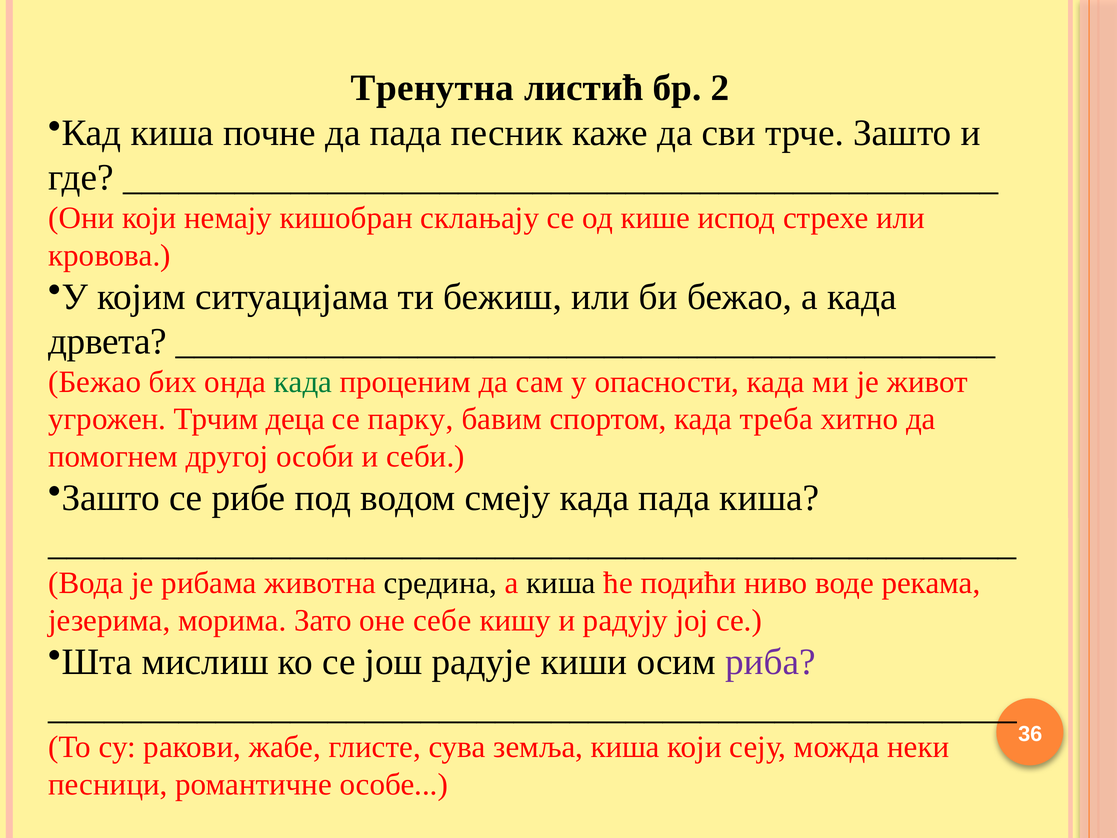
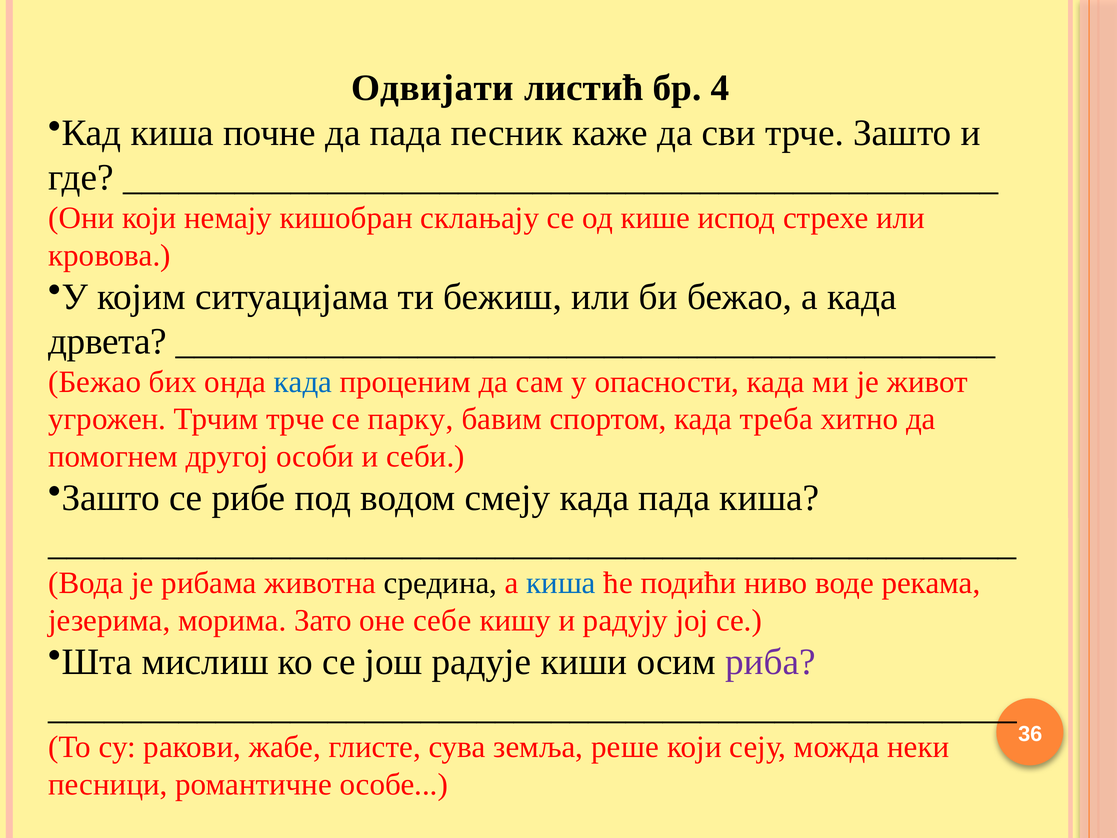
Тренутна: Тренутна -> Одвијати (432, 88)
2: 2 -> 4 (720, 88)
када colour: green -> blue (303, 382)
Трчим деца: деца -> трче (295, 419)
киша colour: black -> blue (561, 583)
земља киша: киша -> реше (625, 747)
